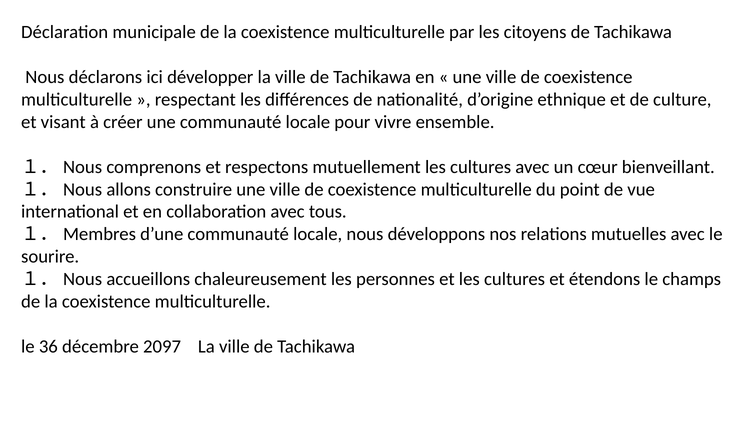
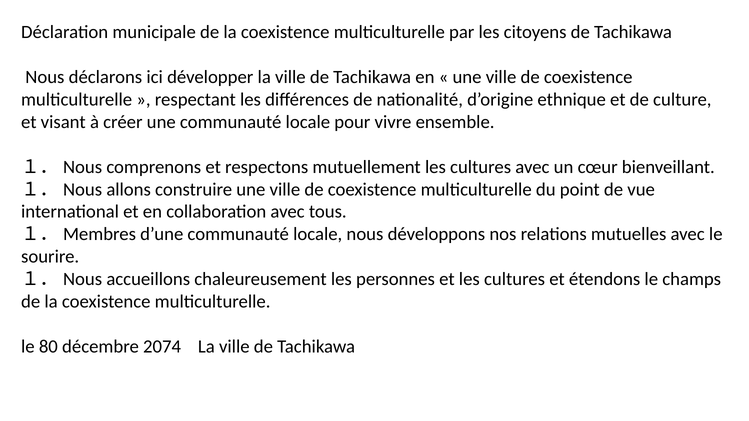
36: 36 -> 80 (48, 347)
2097: 2097 -> 2074 (162, 347)
